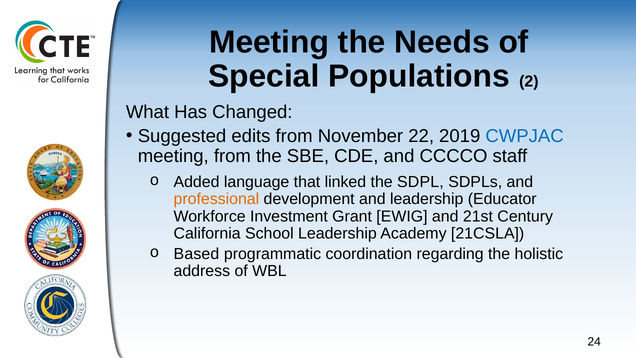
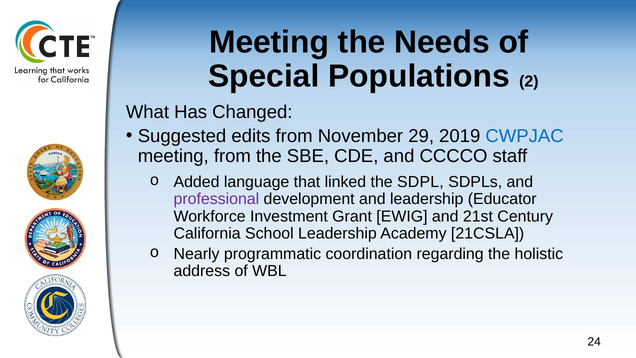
22: 22 -> 29 (421, 136)
professional colour: orange -> purple (216, 199)
Based: Based -> Nearly (197, 254)
